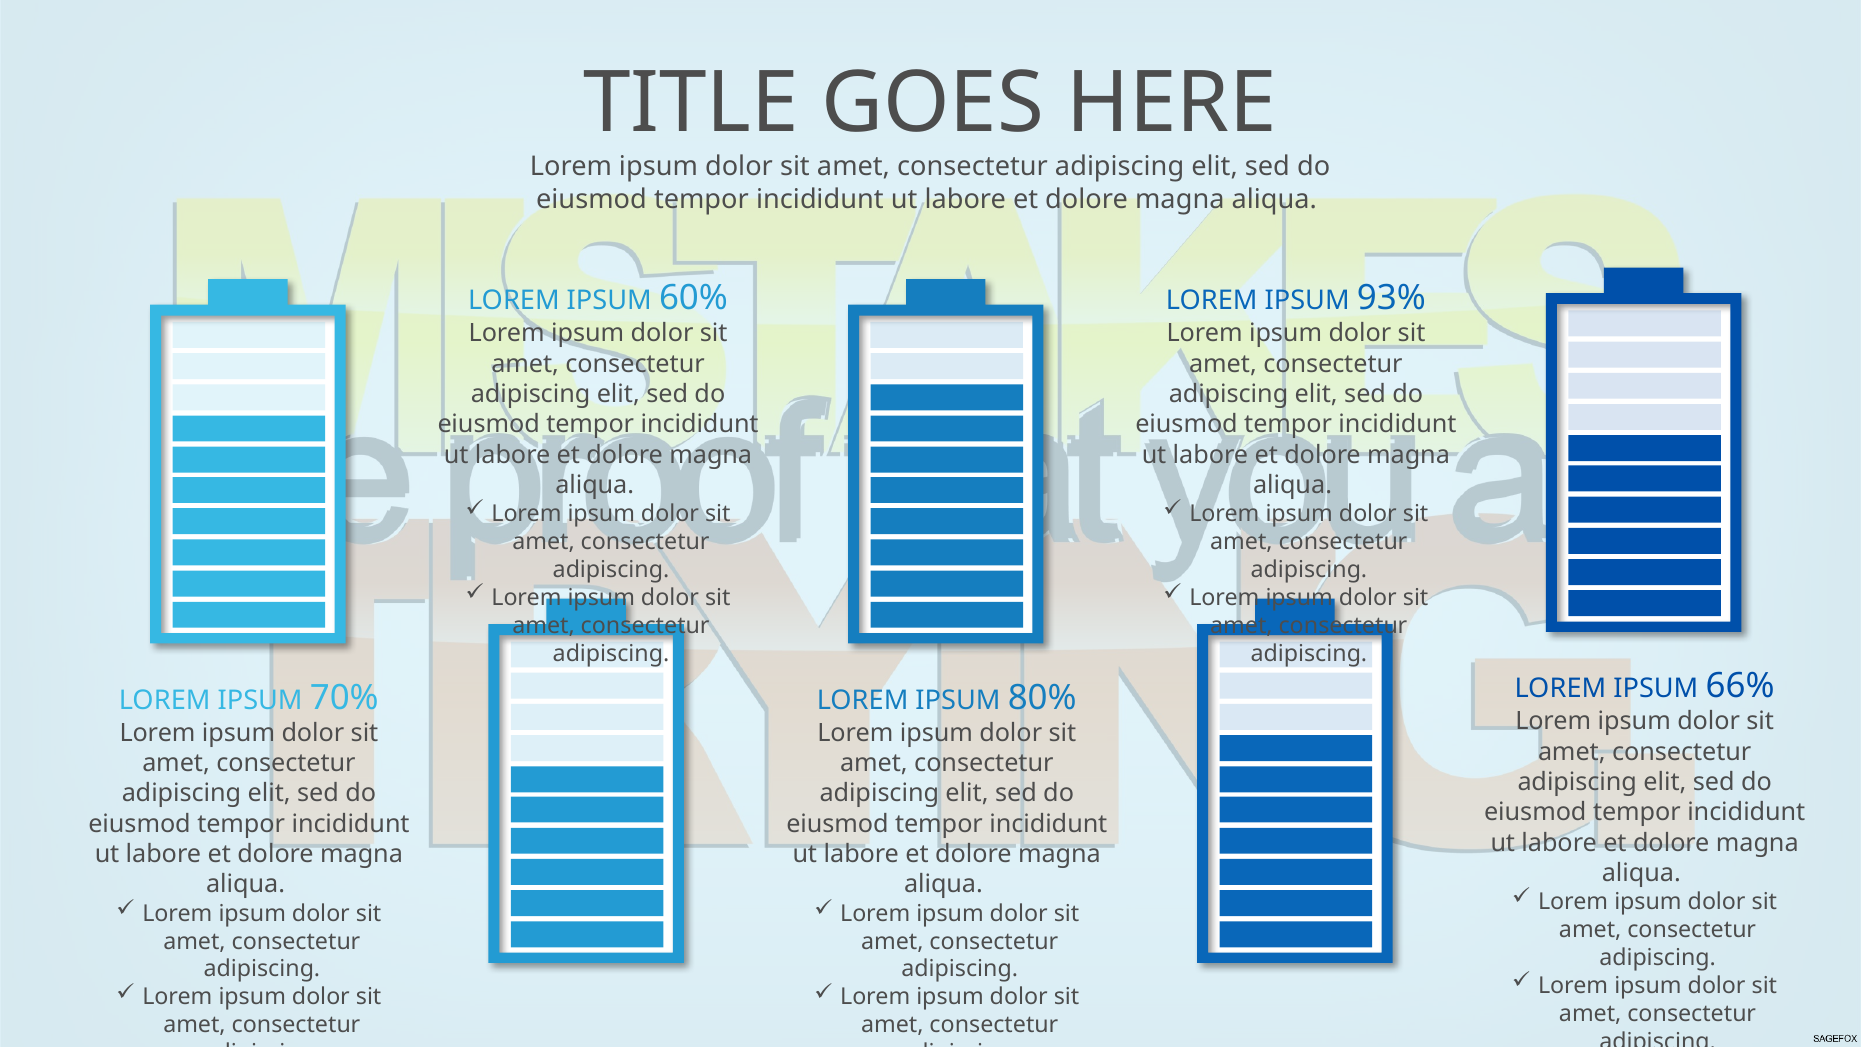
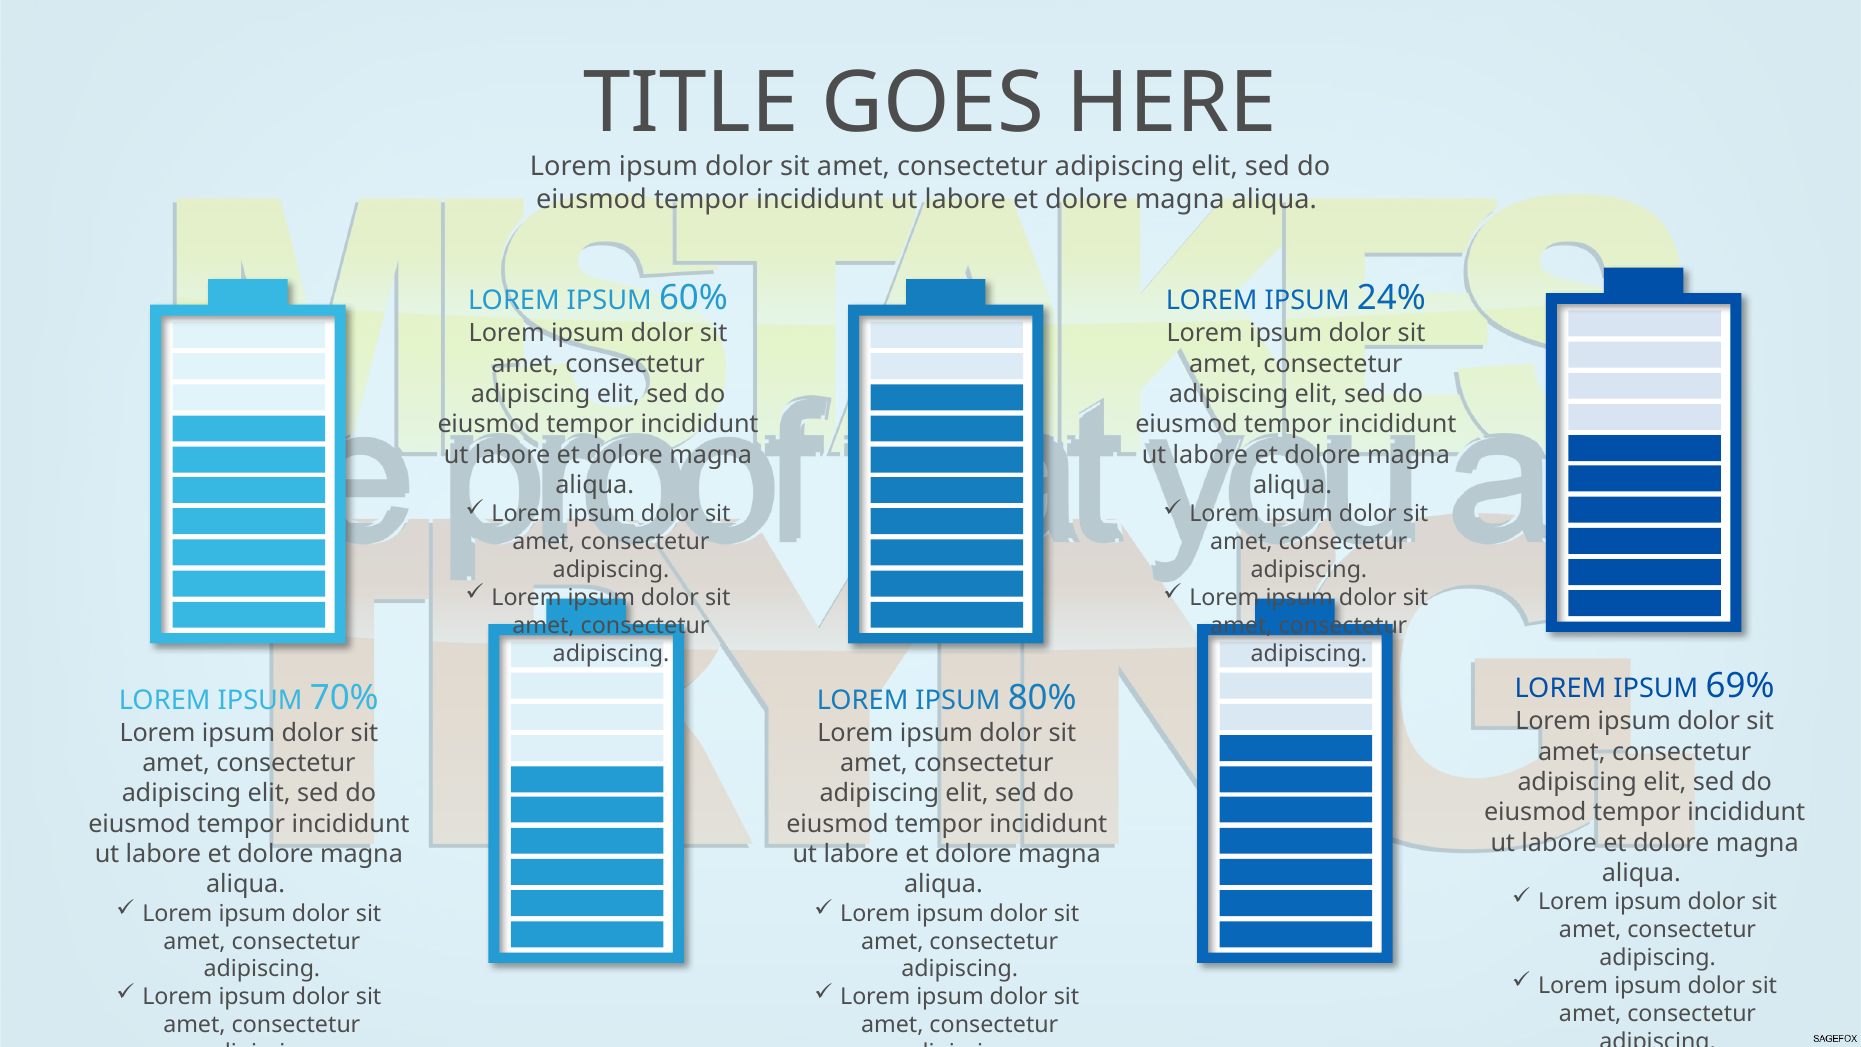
93%: 93% -> 24% (1391, 298)
66%: 66% -> 69% (1740, 686)
